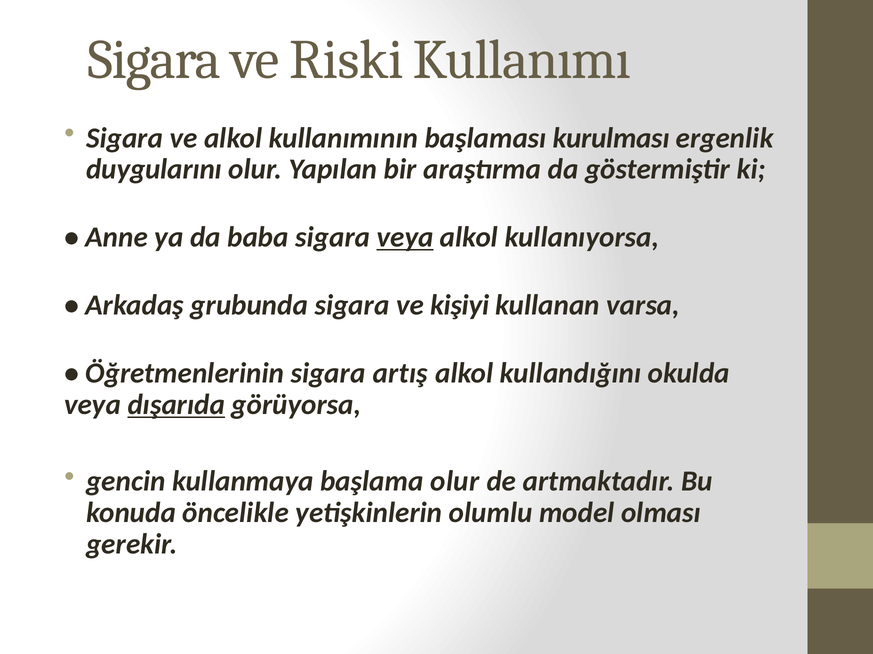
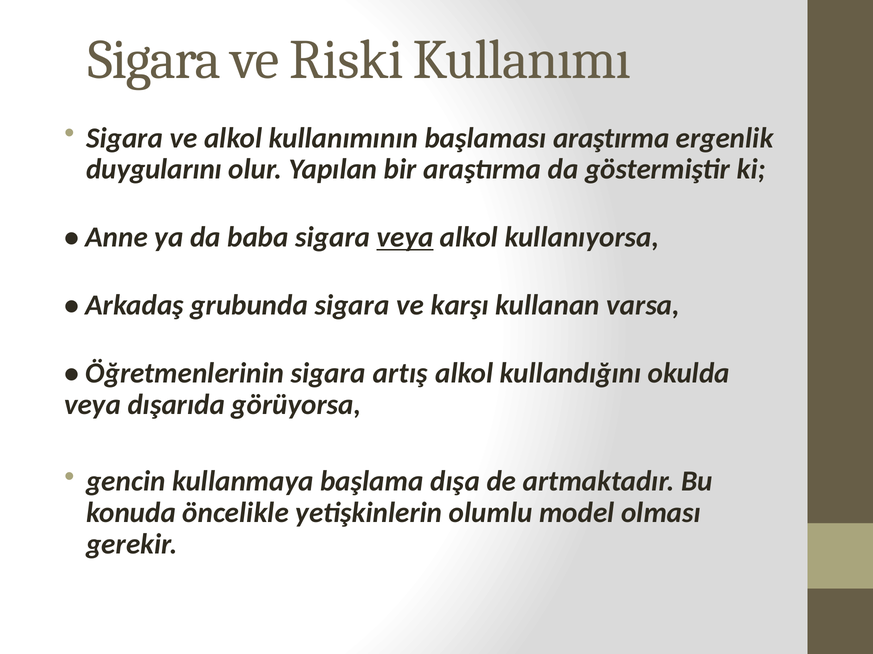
başlaması kurulması: kurulması -> araştırma (611, 138)
kişiyi: kişiyi -> karşı (460, 306)
dışarıda underline: present -> none (176, 405)
başlama olur: olur -> dışa (455, 482)
